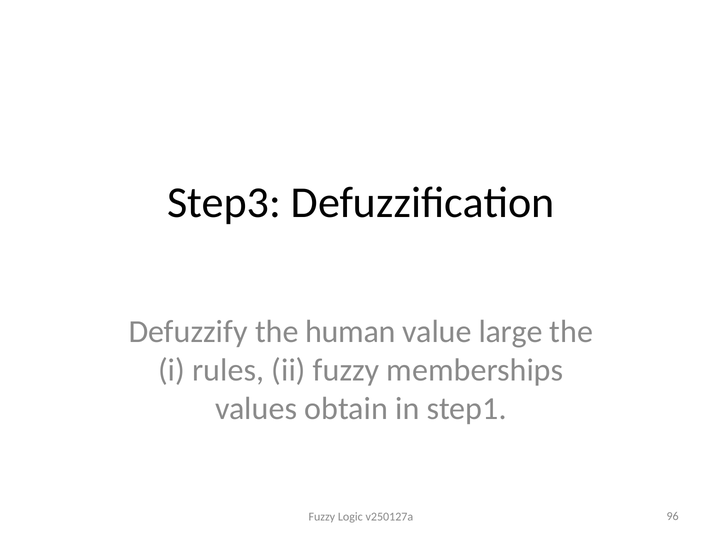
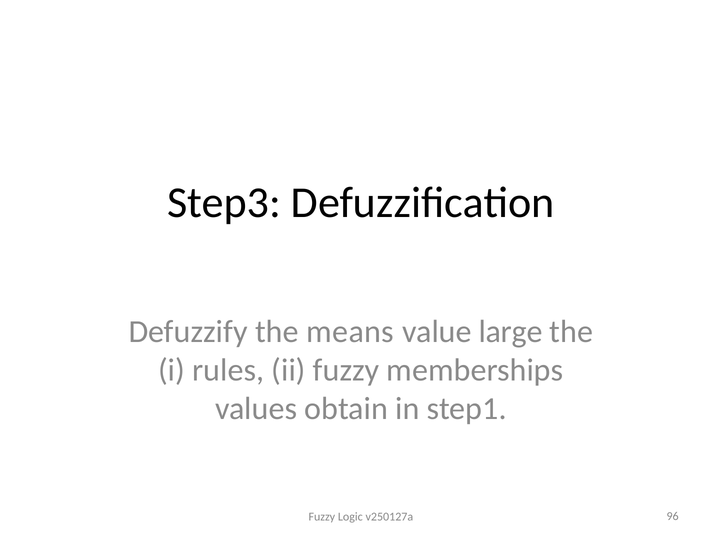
human: human -> means (350, 332)
